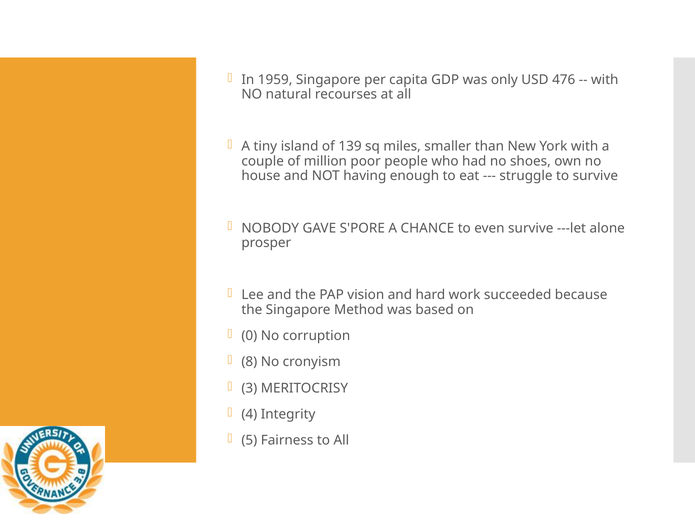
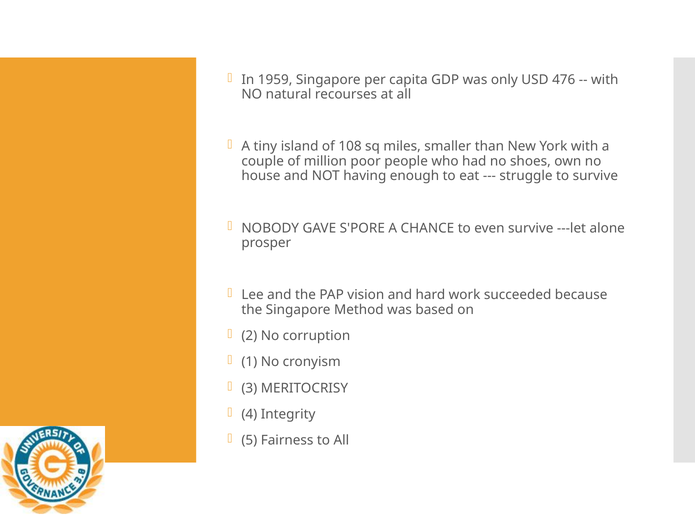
139: 139 -> 108 (350, 147)
0: 0 -> 2 (249, 336)
8: 8 -> 1 (249, 362)
